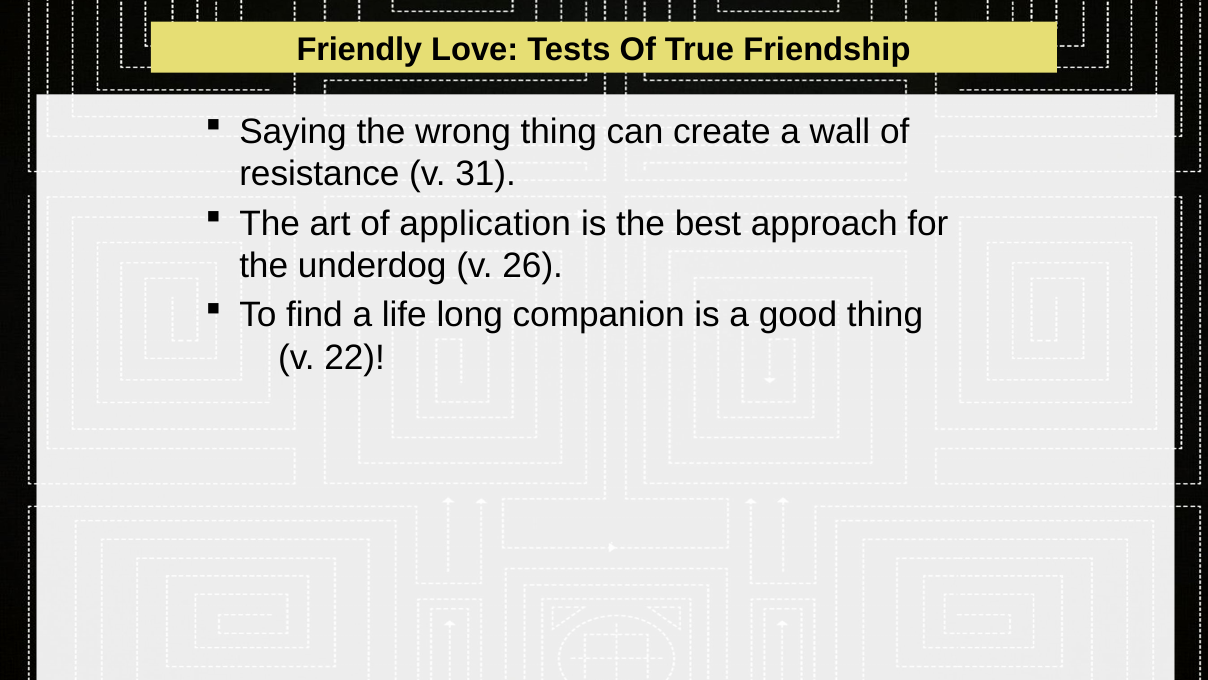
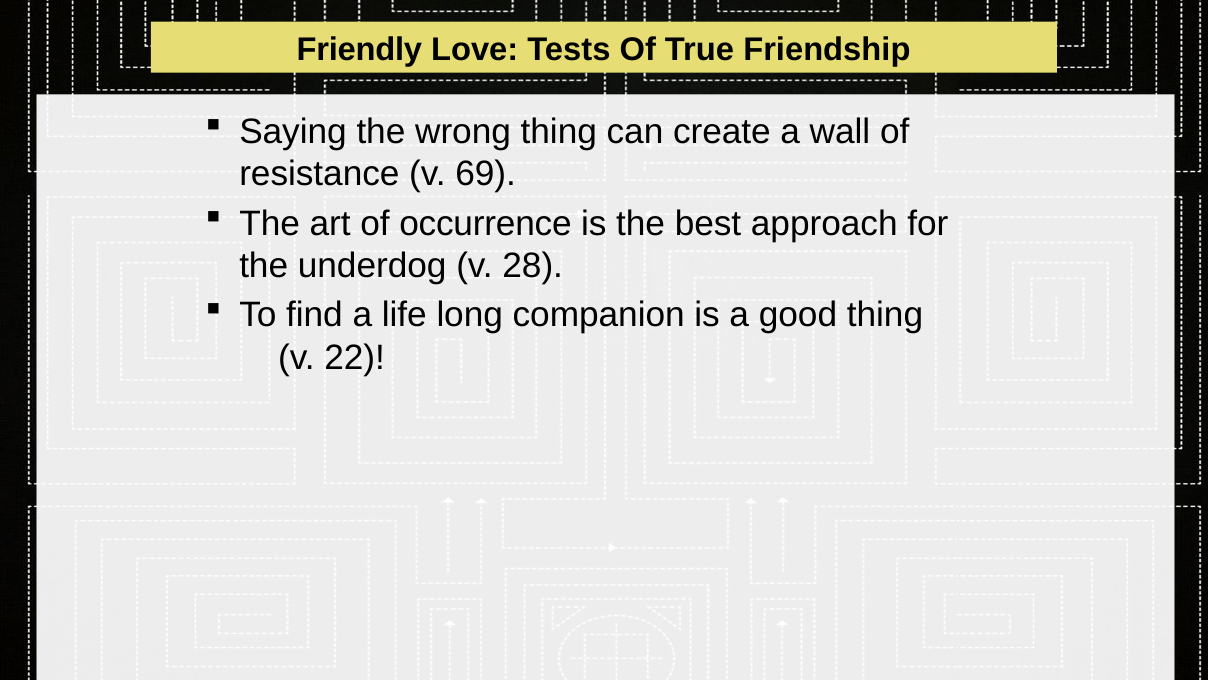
31: 31 -> 69 (486, 174)
application: application -> occurrence (485, 223)
26: 26 -> 28 (533, 266)
